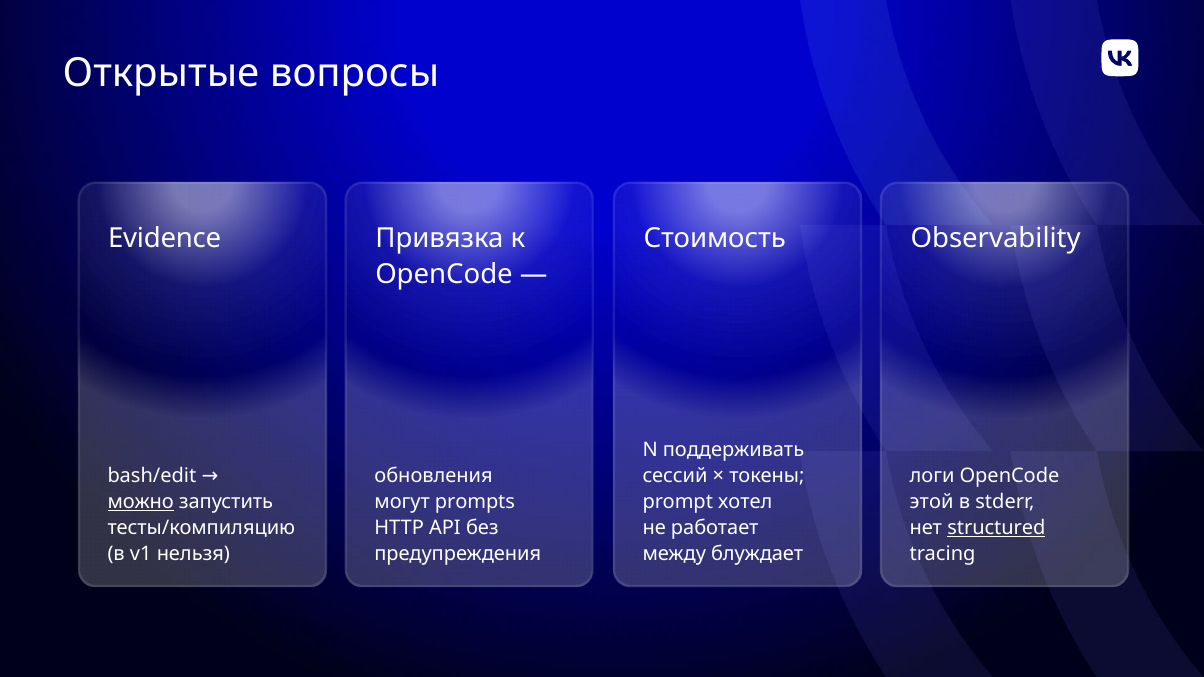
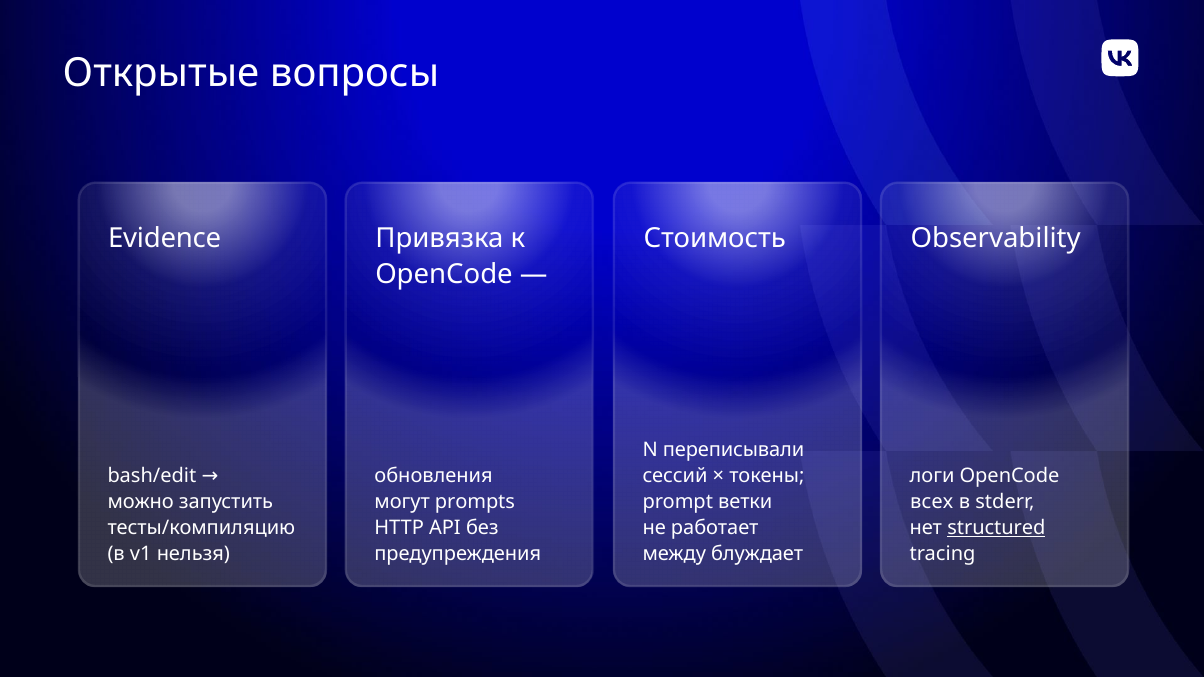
поддерживать: поддерживать -> переписывали (734, 450)
можно underline: present -> none (141, 502)
хотел: хотел -> ветки (745, 502)
этой: этой -> всех (932, 502)
